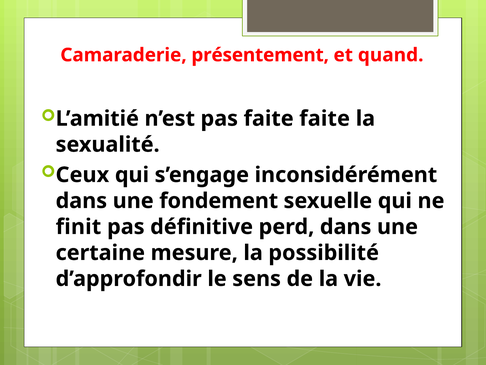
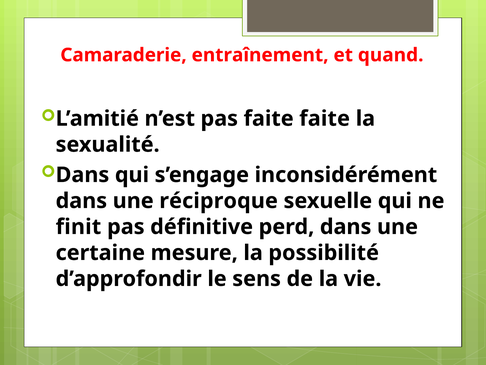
présentement: présentement -> entraînement (260, 55)
Ceux: Ceux -> Dans (82, 175)
fondement: fondement -> réciproque (219, 201)
